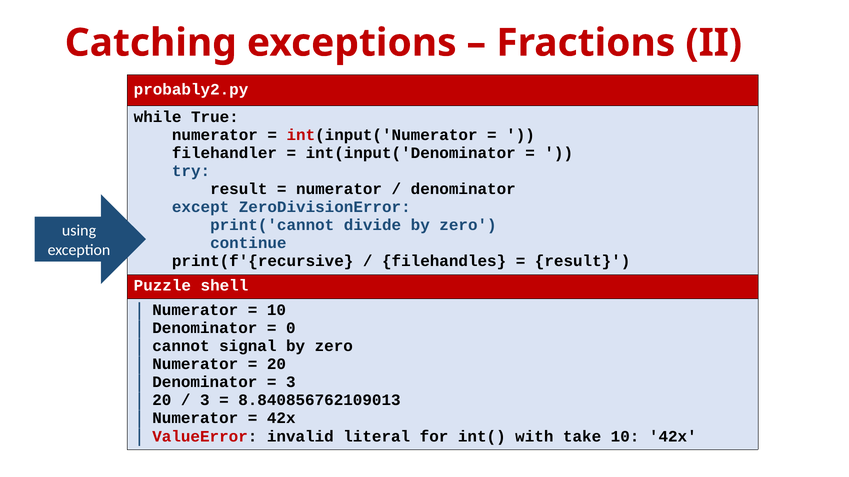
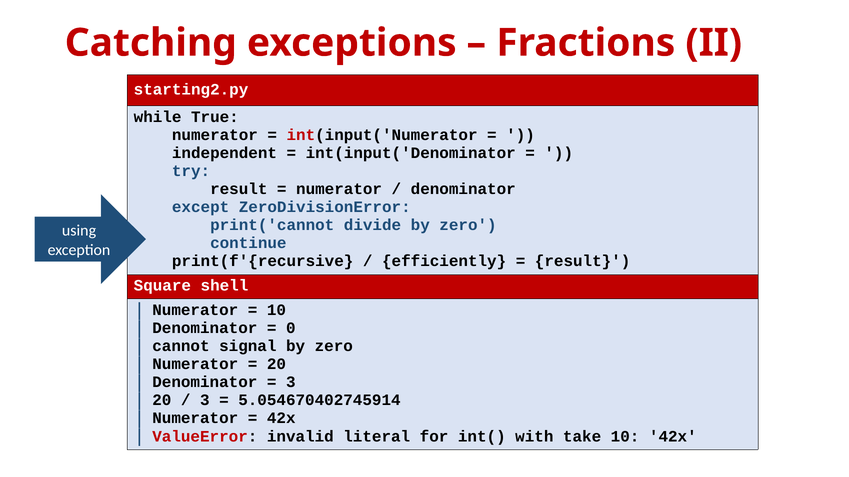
probably2.py: probably2.py -> starting2.py (191, 89)
filehandler: filehandler -> independent (224, 153)
filehandles: filehandles -> efficiently (444, 262)
Puzzle: Puzzle -> Square (162, 286)
8.840856762109013: 8.840856762109013 -> 5.054670402745914 (319, 401)
